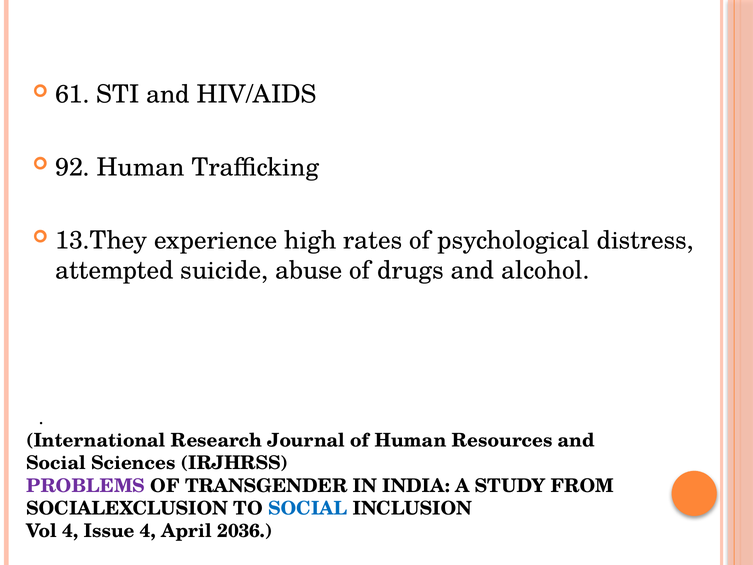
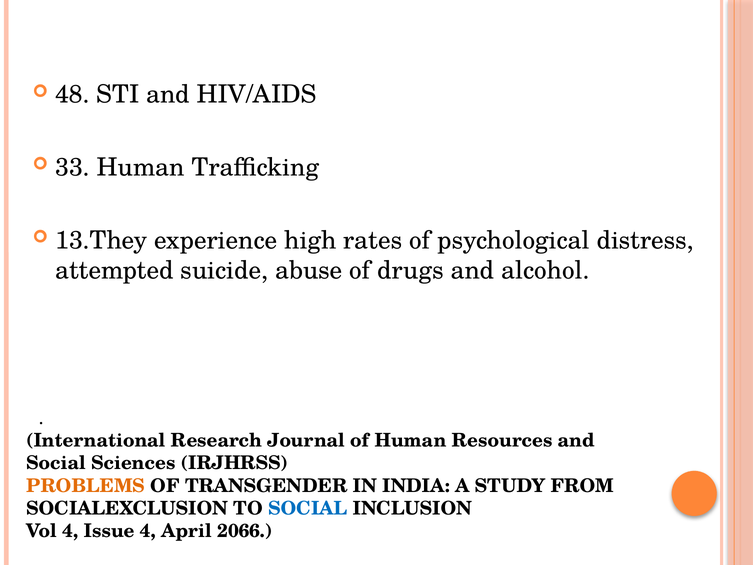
61: 61 -> 48 (72, 95)
92: 92 -> 33 (73, 167)
PROBLEMS colour: purple -> orange (86, 486)
2036: 2036 -> 2066 (245, 531)
